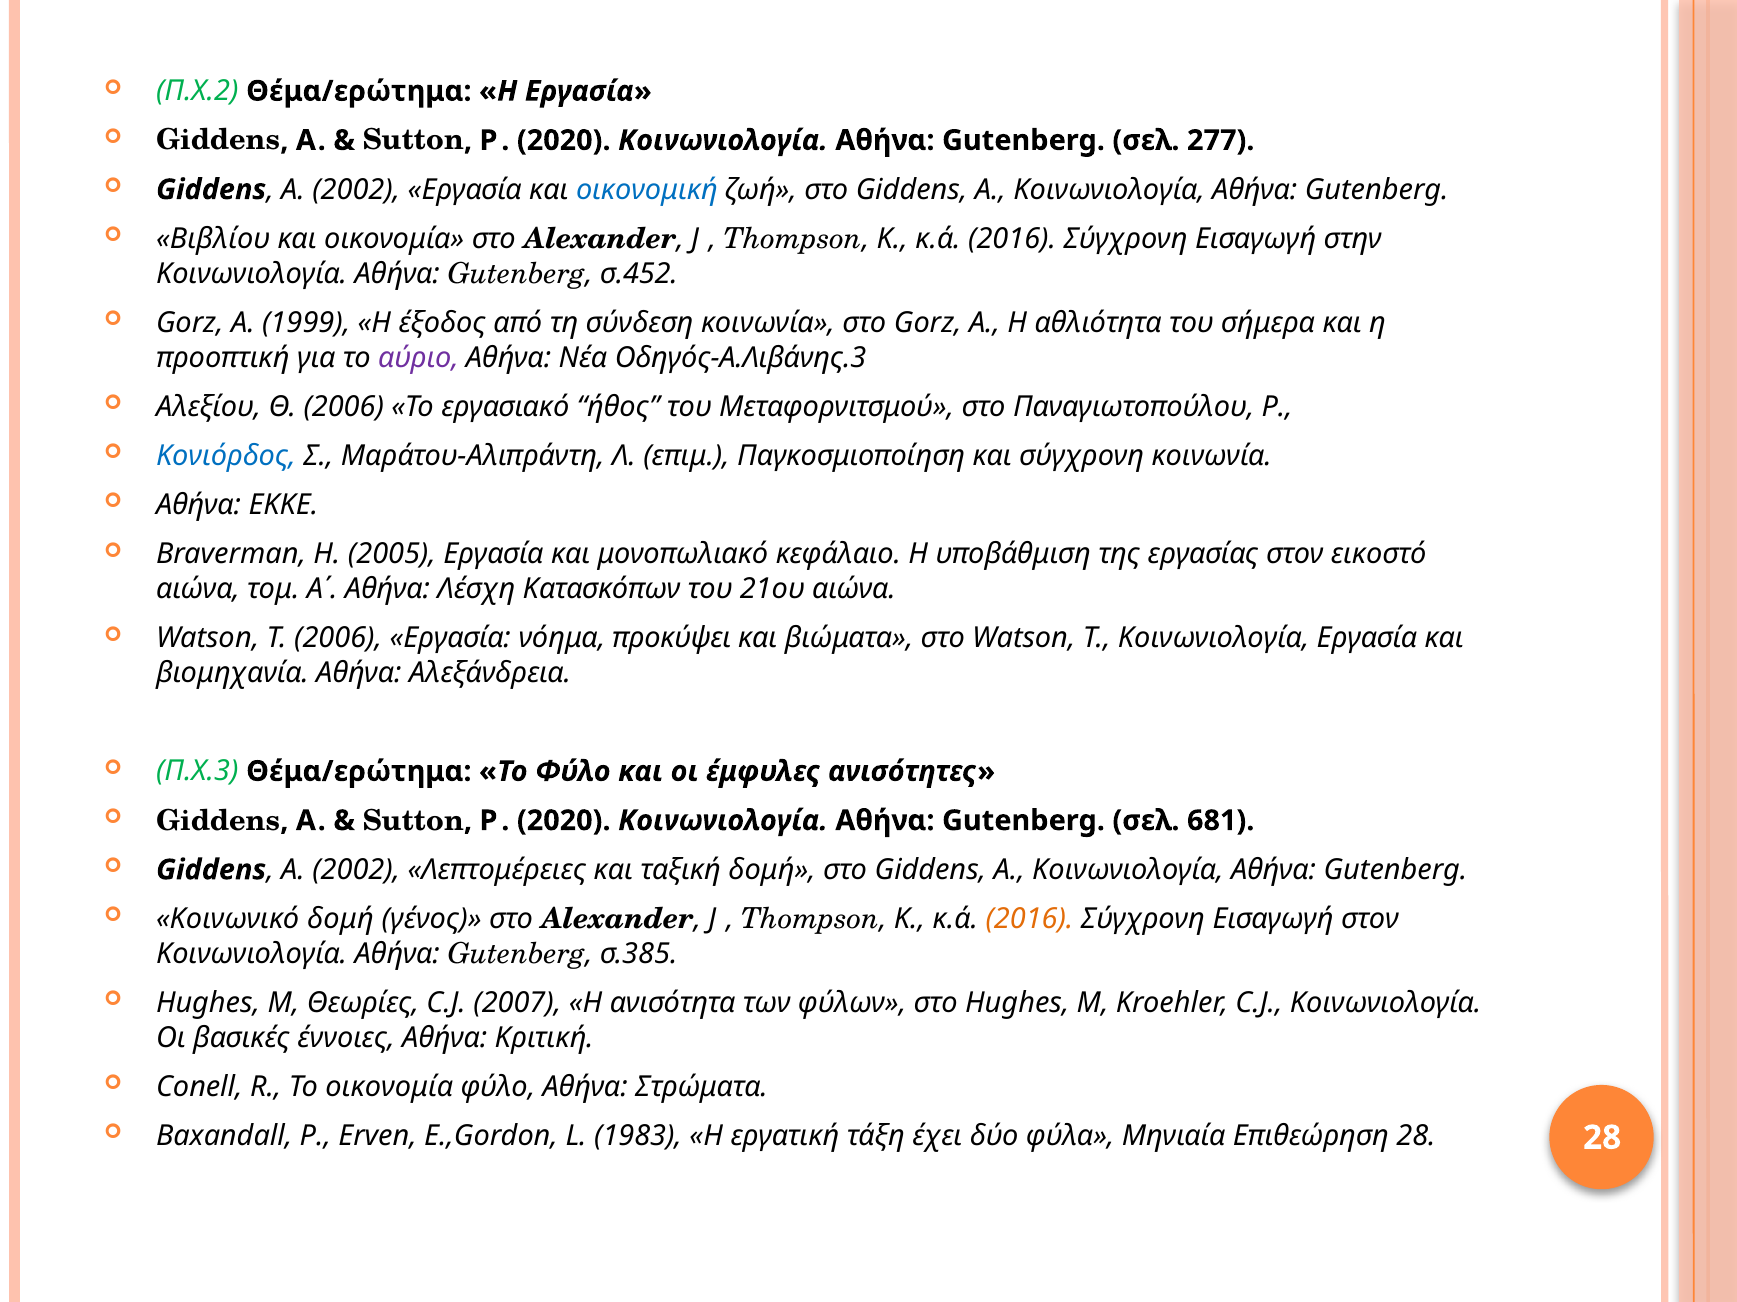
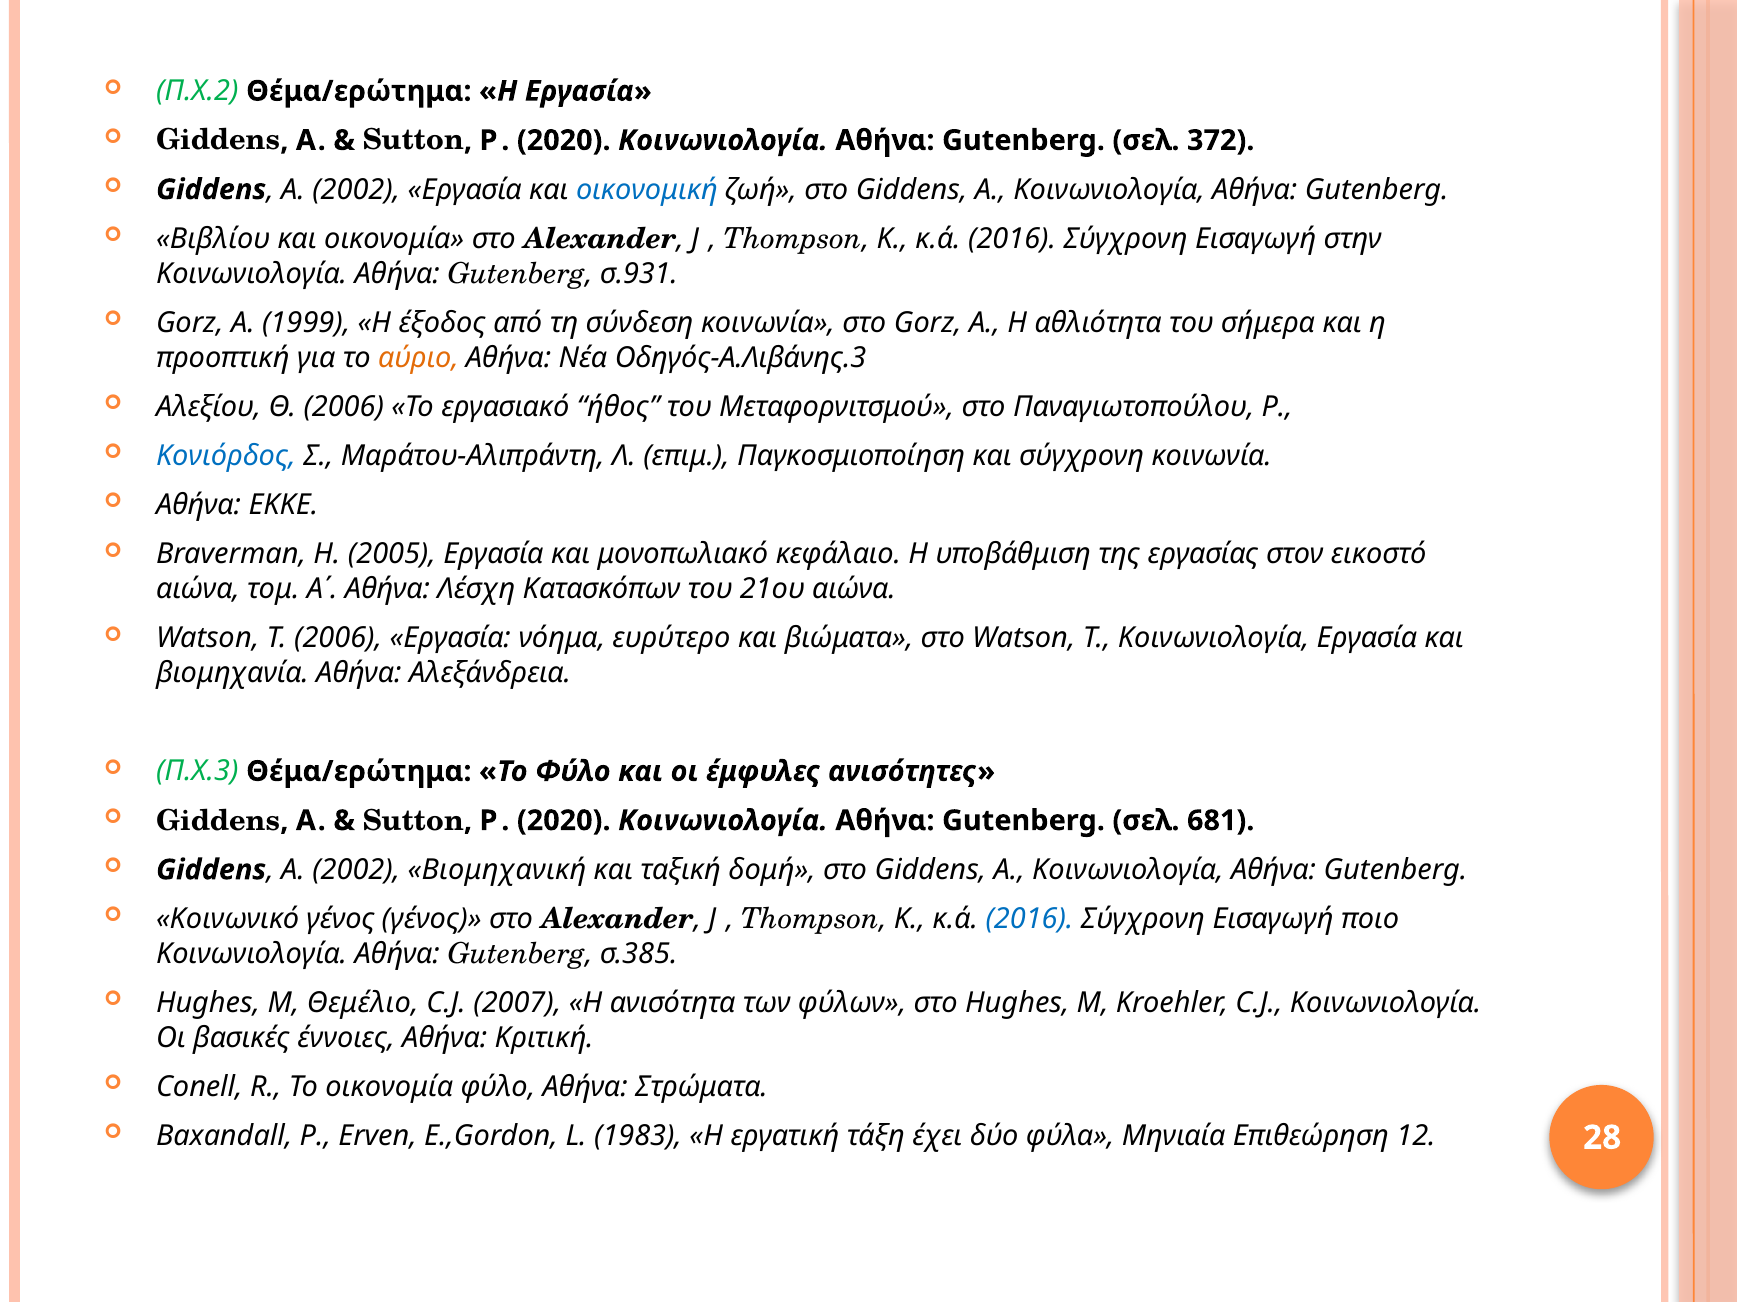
277: 277 -> 372 (1221, 140)
σ.452: σ.452 -> σ.931 (639, 274)
αύριο colour: purple -> orange (418, 358)
προκύψει: προκύψει -> ευρύτερο (671, 639)
Λεπτομέρειες: Λεπτομέρειες -> Βιομηχανική (497, 870)
Κοινωνικό δομή: δομή -> γένος (341, 920)
2016 colour: orange -> blue (1030, 920)
Εισαγωγή στον: στον -> ποιο (1370, 920)
Θεωρίες: Θεωρίες -> Θεμέλιο (363, 1004)
Επιθεώρηση 28: 28 -> 12 (1416, 1137)
